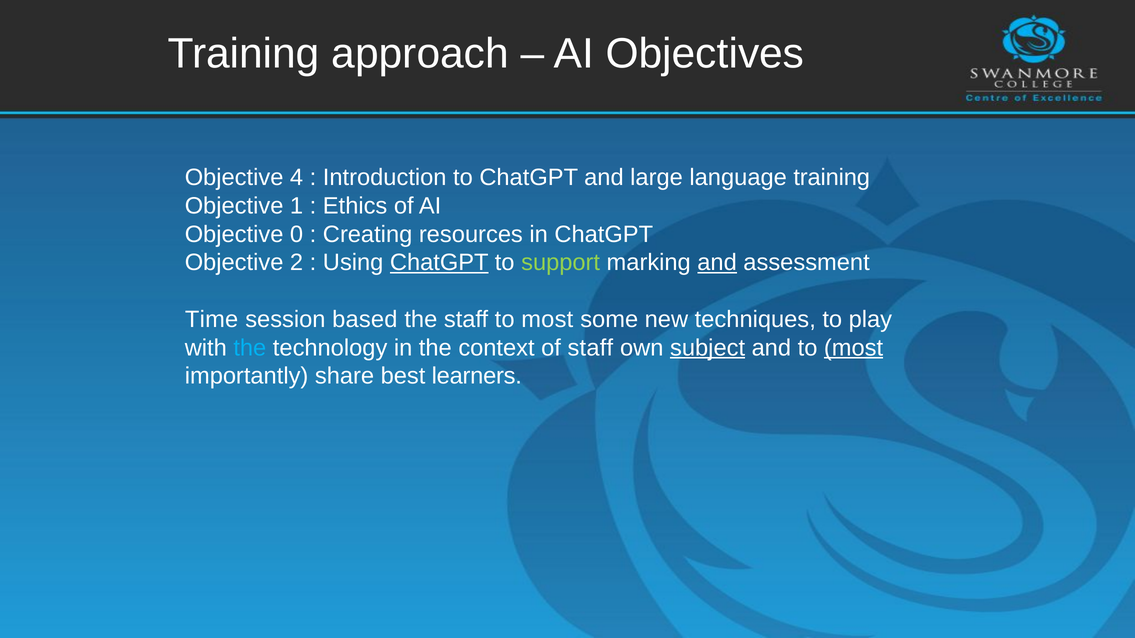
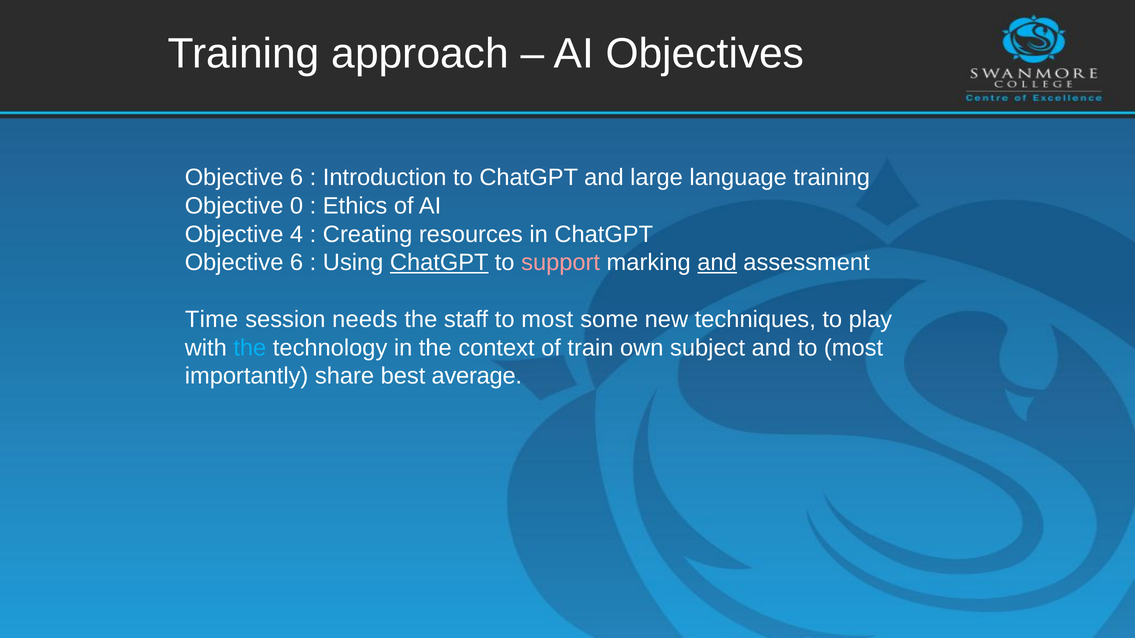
4: 4 -> 6 (297, 178)
1: 1 -> 0 (297, 206)
0: 0 -> 4 (297, 234)
2: 2 -> 6 (297, 263)
support colour: light green -> pink (561, 263)
based: based -> needs (365, 320)
of staff: staff -> train (590, 348)
subject underline: present -> none (708, 348)
most underline: present -> none (854, 348)
learners: learners -> average (477, 376)
